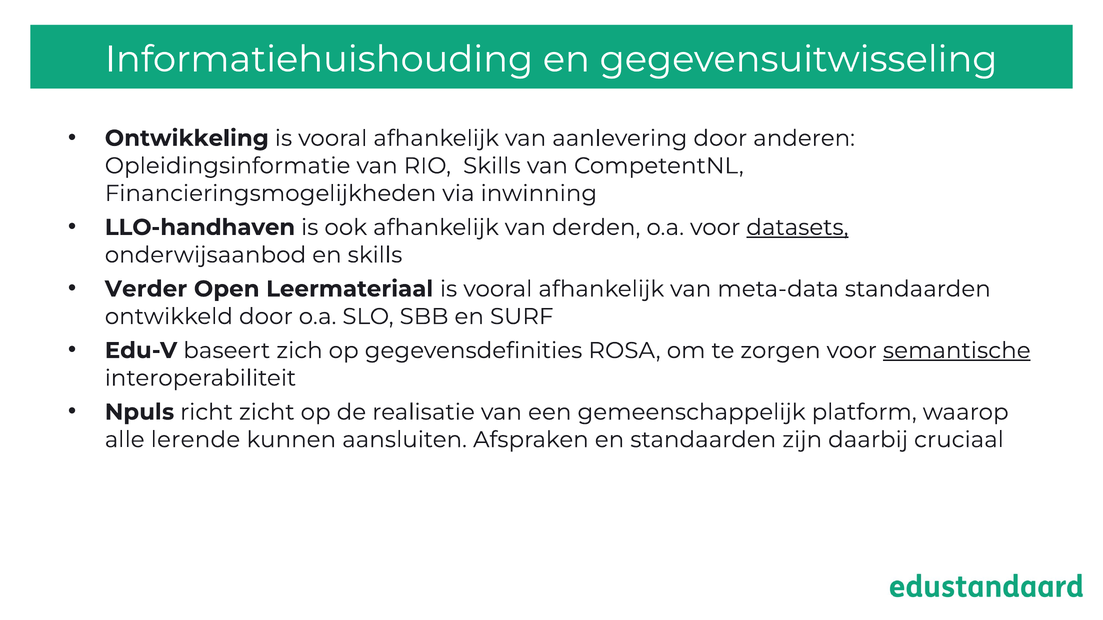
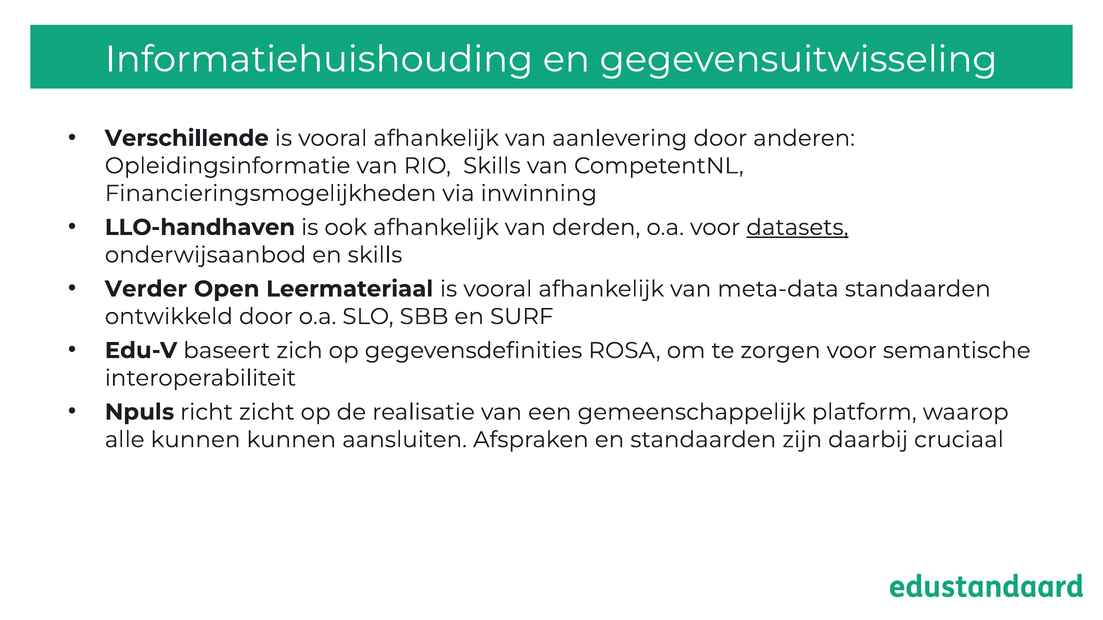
Ontwikkeling: Ontwikkeling -> Verschillende (187, 138)
semantische underline: present -> none (957, 351)
alle lerende: lerende -> kunnen (196, 440)
